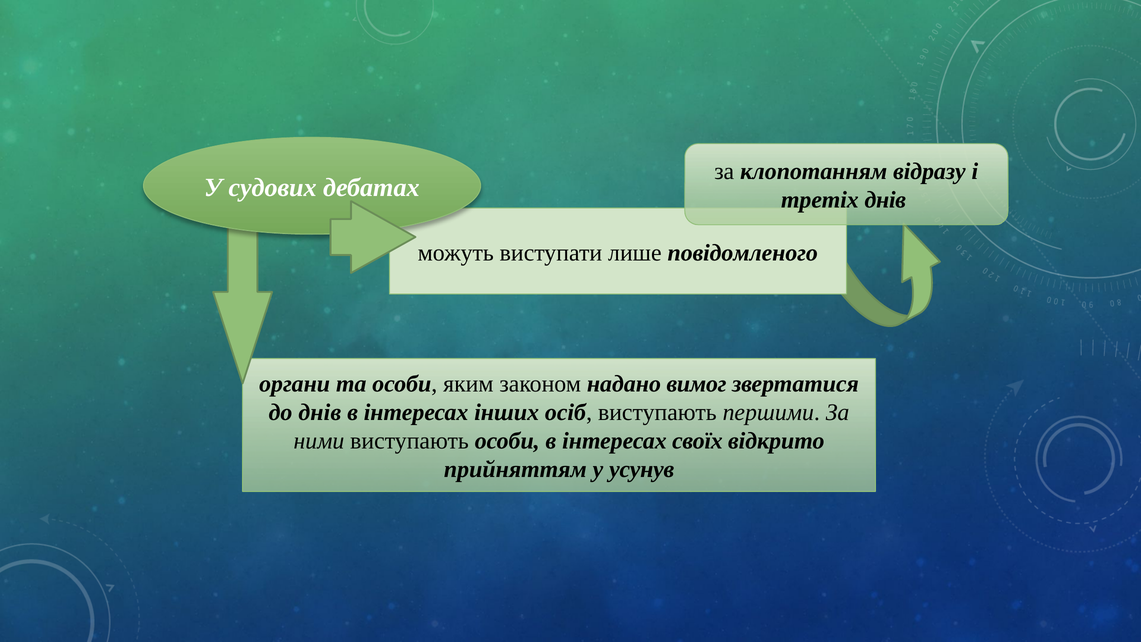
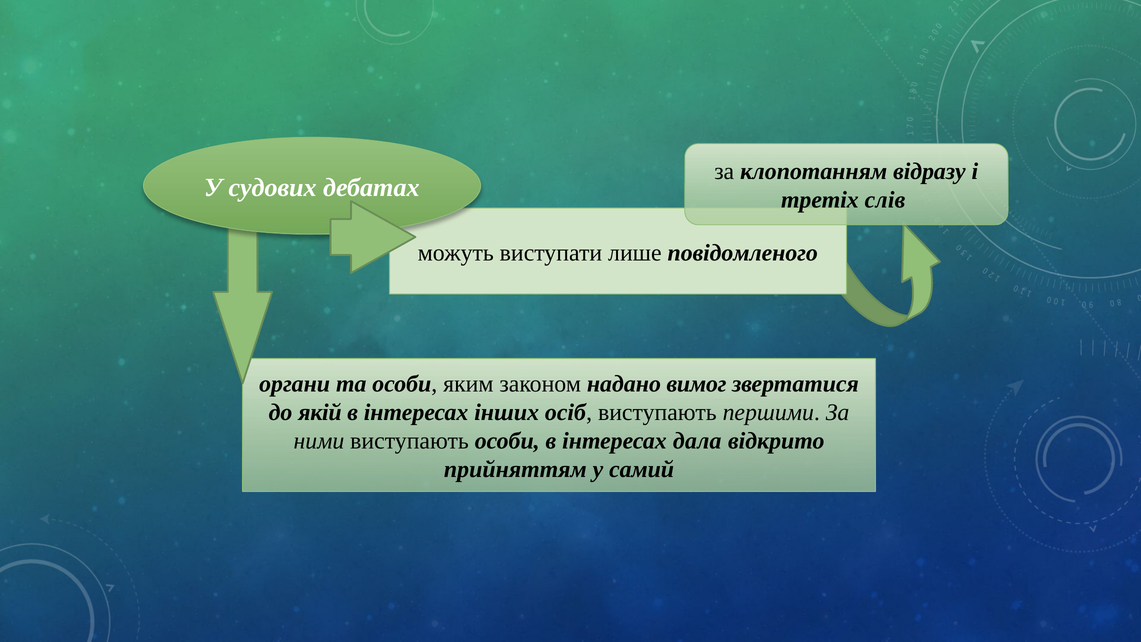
третіх днів: днів -> слів (885, 200)
до днів: днів -> якій (320, 412)
своїх: своїх -> дала (697, 441)
усунув: усунув -> самий (642, 469)
